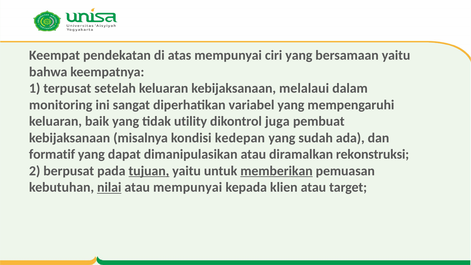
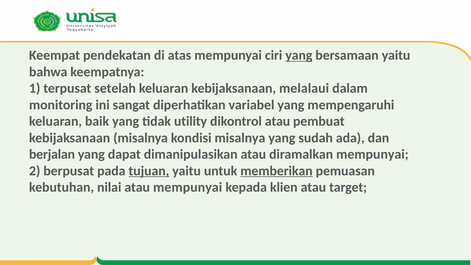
yang underline: none -> present (299, 55)
dikontrol juga: juga -> atau (278, 121)
kondisi kedepan: kedepan -> misalnya (240, 138)
formatif: formatif -> berjalan (52, 154)
diramalkan rekonstruksi: rekonstruksi -> mempunyai (372, 154)
nilai underline: present -> none (109, 187)
